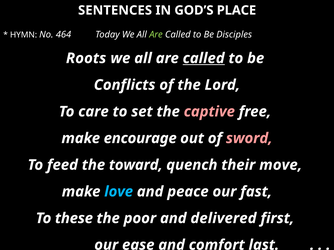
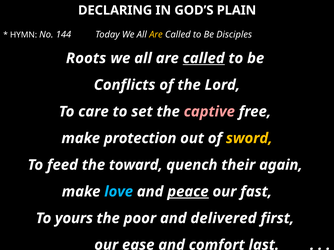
SENTENCES: SENTENCES -> DECLARING (115, 10)
PLACE: PLACE -> PLAIN (236, 10)
464: 464 -> 144 (64, 35)
Are colour: light green -> yellow (156, 35)
encourage: encourage -> protection (140, 139)
sword colour: pink -> yellow (249, 139)
move: move -> again (281, 165)
peace underline: none -> present (188, 192)
these: these -> yours (74, 219)
